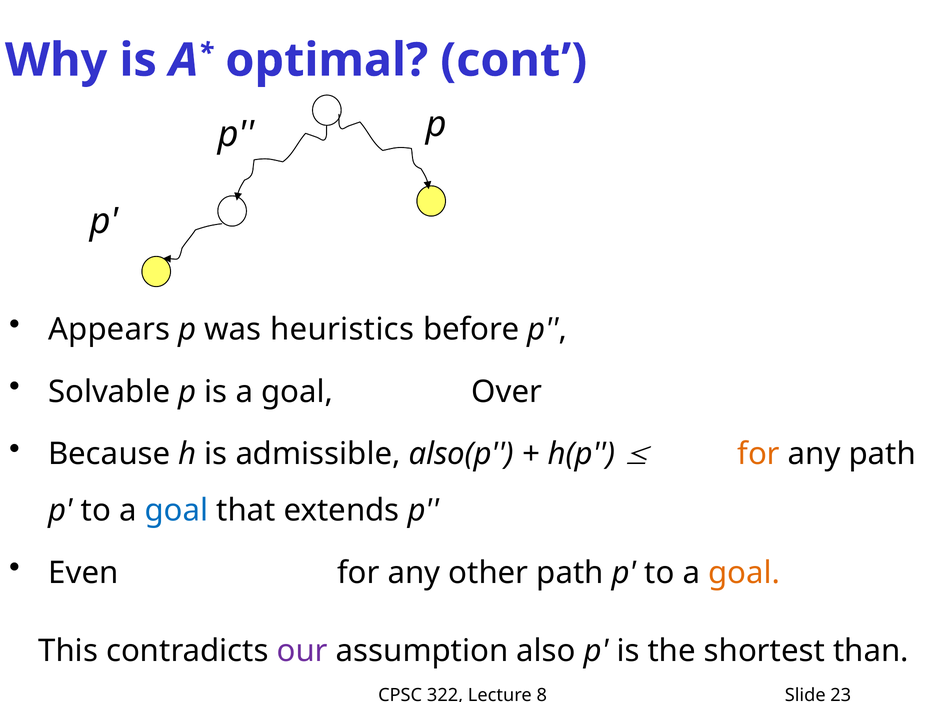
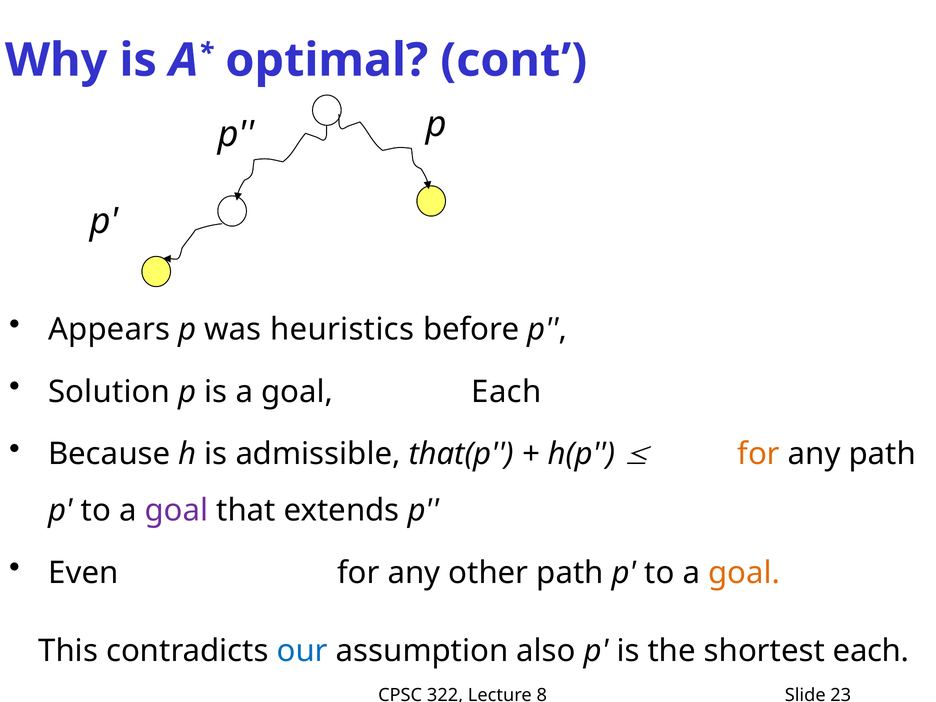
Solvable: Solvable -> Solution (109, 392)
goal Over: Over -> Each (506, 392)
also(p: also(p -> that(p (461, 454)
goal colour: blue -> purple (176, 510)
our colour: purple -> blue (302, 651)
shortest than: than -> each (871, 651)
